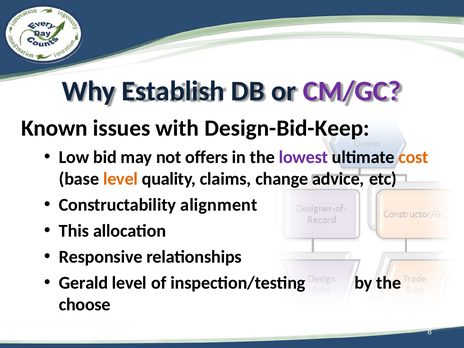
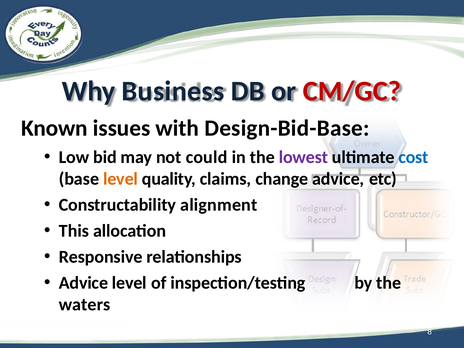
Establish: Establish -> Business (173, 91)
CM/GC colour: purple -> red (352, 91)
Design-Bid-Keep: Design-Bid-Keep -> Design-Bid-Base (287, 128)
offers: offers -> could (207, 157)
cost colour: orange -> blue (413, 157)
Gerald: Gerald -> Advice (83, 283)
choose: choose -> waters (85, 305)
